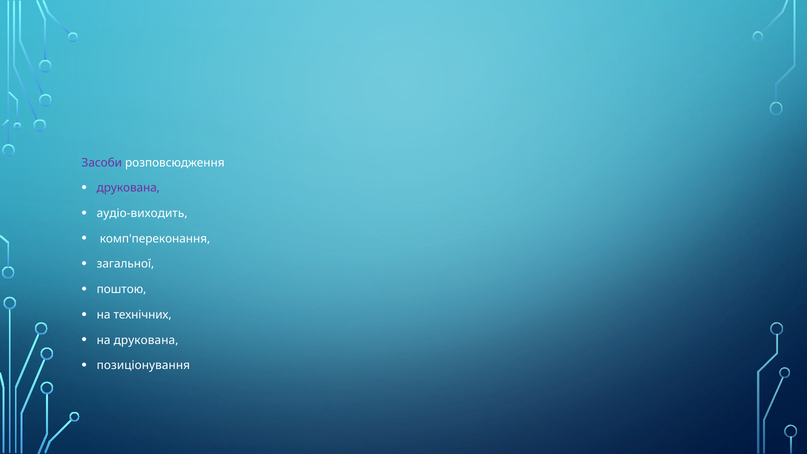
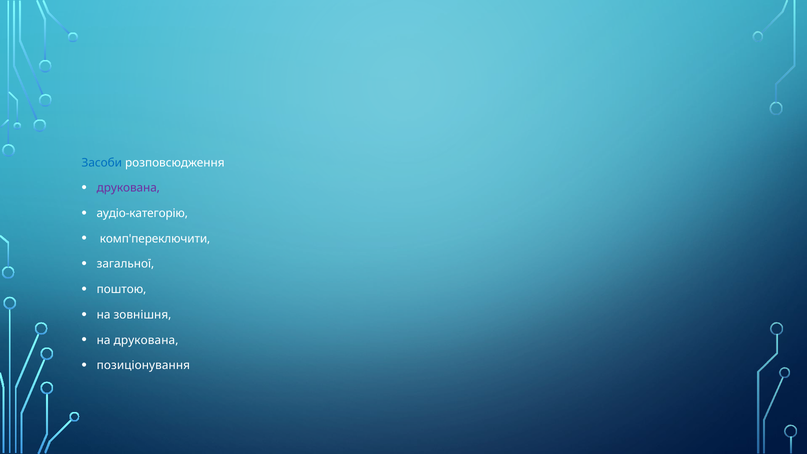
Засоби colour: purple -> blue (102, 163)
аудіо-виходить: аудіо-виходить -> аудіо-категорію (142, 213)
комп'переконання: комп'переконання -> комп'переключити (155, 239)
технічних: технічних -> зовнішня (142, 315)
